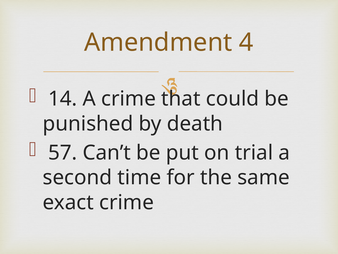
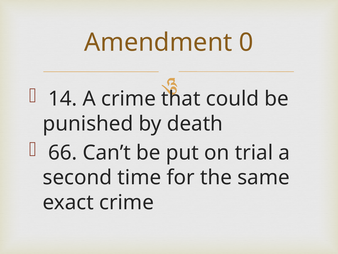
4: 4 -> 0 (246, 42)
57: 57 -> 66 (63, 152)
